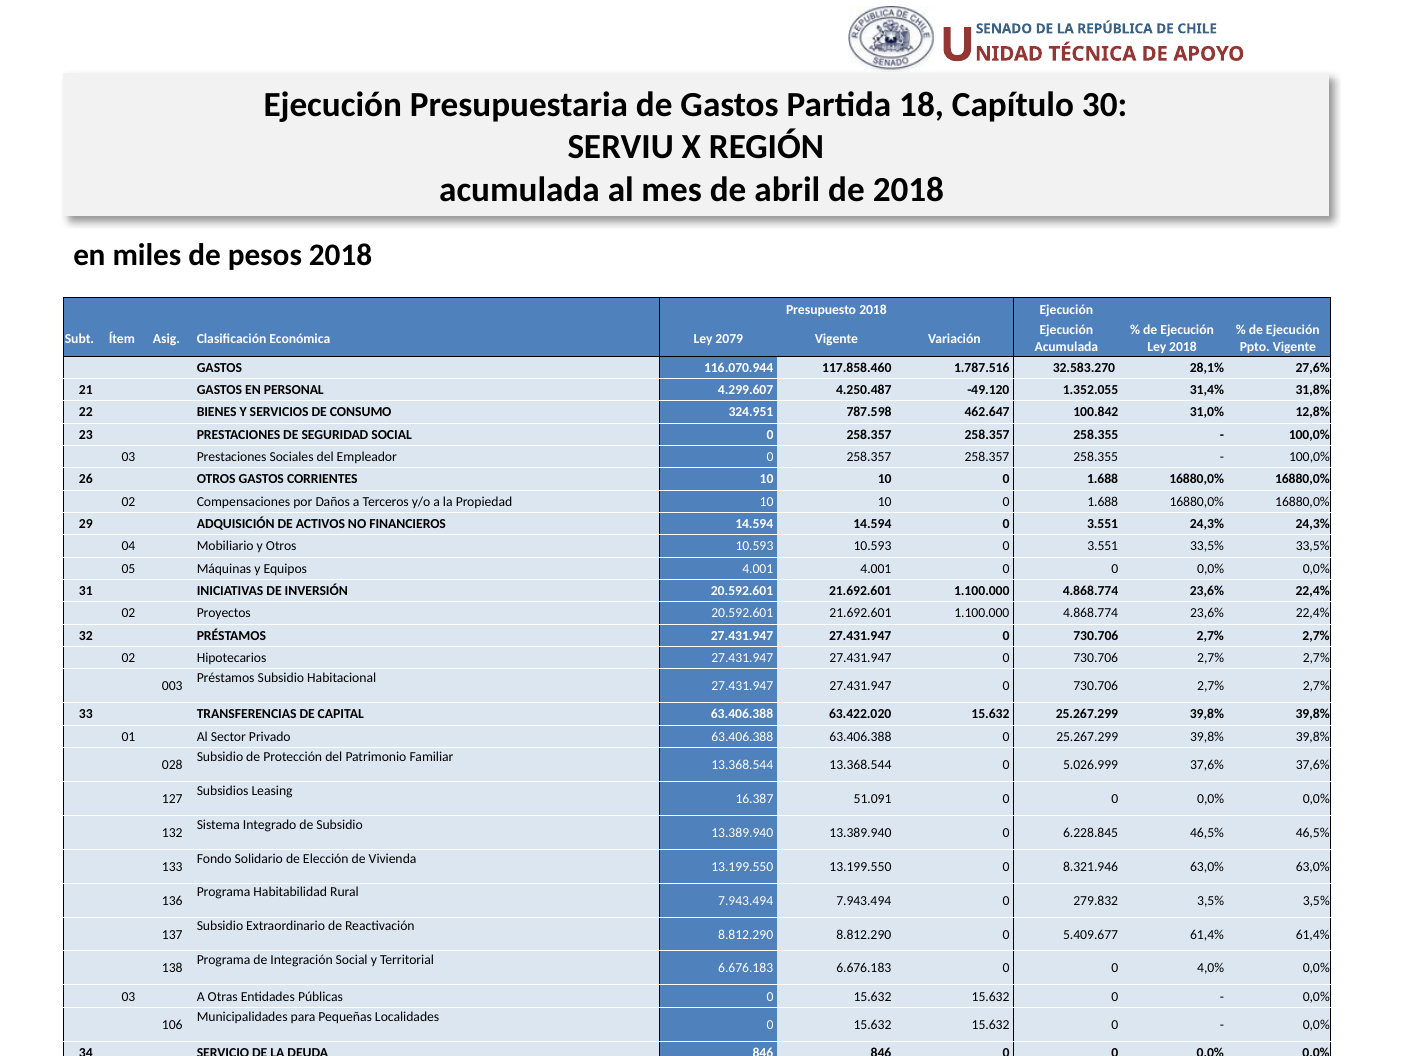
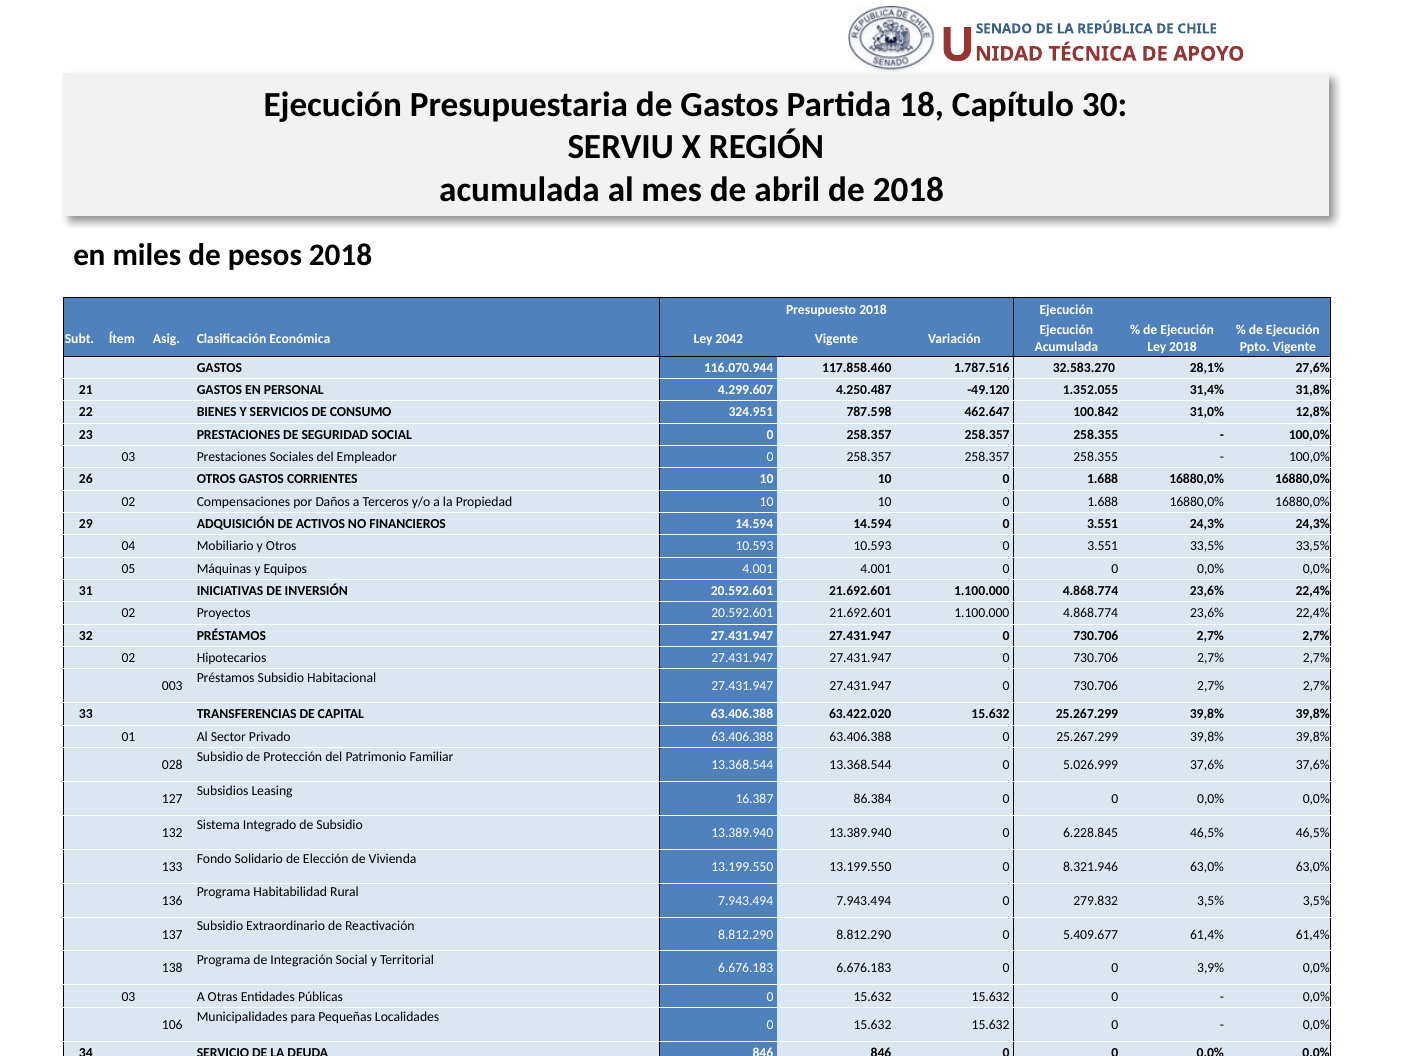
2079: 2079 -> 2042 (729, 339)
51.091: 51.091 -> 86.384 (873, 799)
4,0%: 4,0% -> 3,9% (1211, 968)
